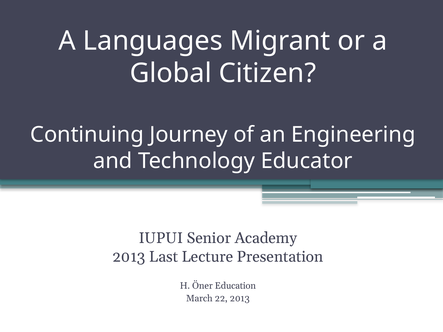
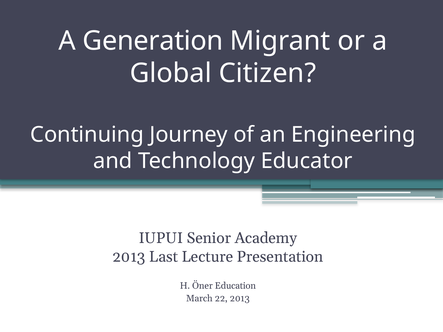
Languages: Languages -> Generation (153, 41)
